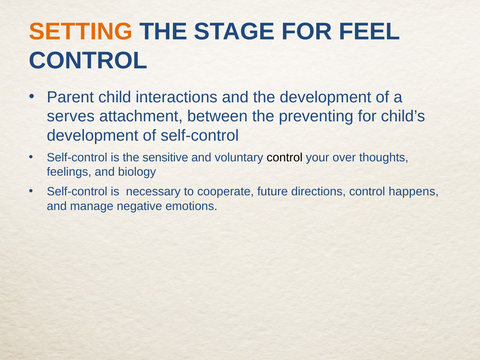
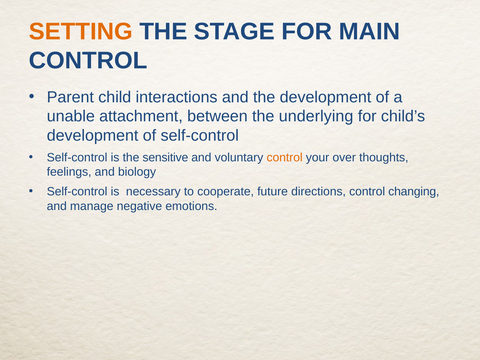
FEEL: FEEL -> MAIN (369, 32)
serves: serves -> unable (71, 116)
preventing: preventing -> underlying (316, 116)
control colour: black -> orange (285, 157)
happens: happens -> changing (414, 192)
